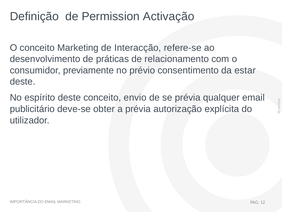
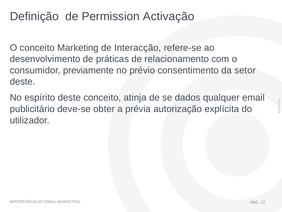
estar: estar -> setor (245, 70)
envio: envio -> atinja (135, 97)
se prévia: prévia -> dados (188, 97)
